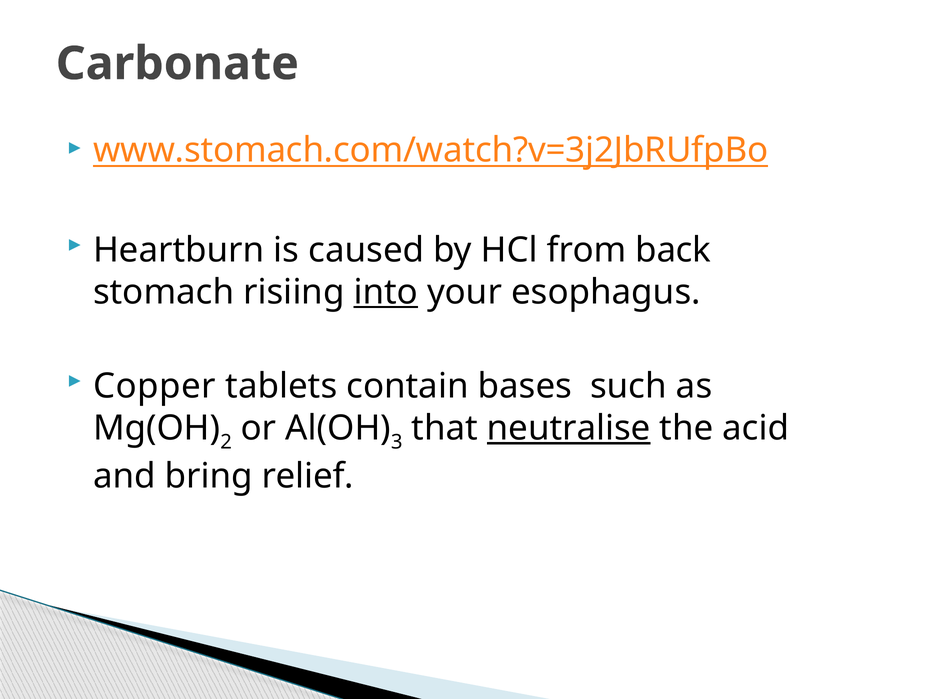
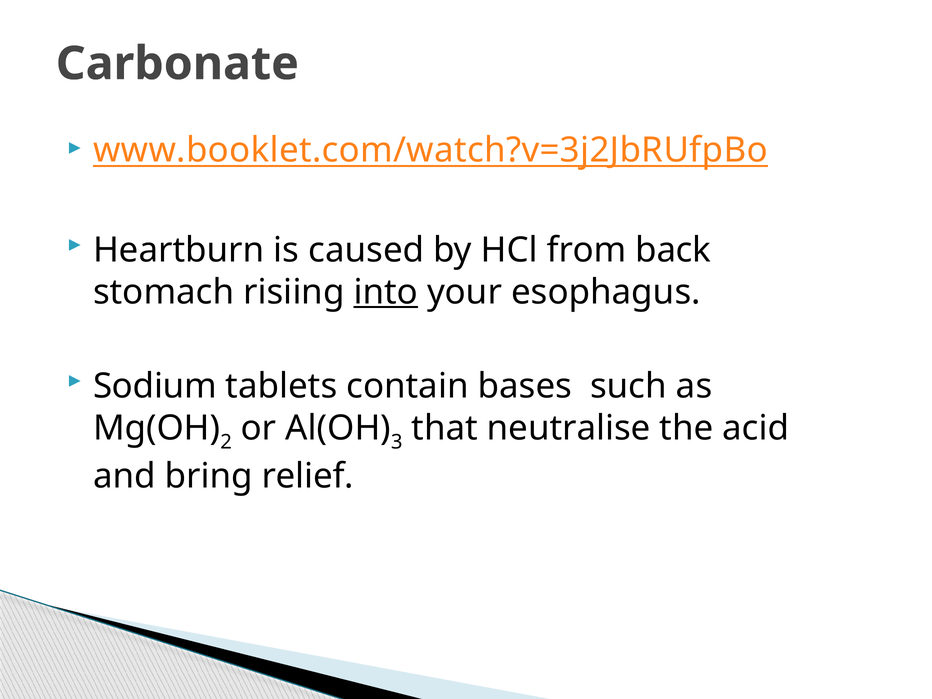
www.stomach.com/watch?v=3j2JbRUfpBo: www.stomach.com/watch?v=3j2JbRUfpBo -> www.booklet.com/watch?v=3j2JbRUfpBo (430, 150)
Copper: Copper -> Sodium (155, 386)
neutralise underline: present -> none (569, 428)
